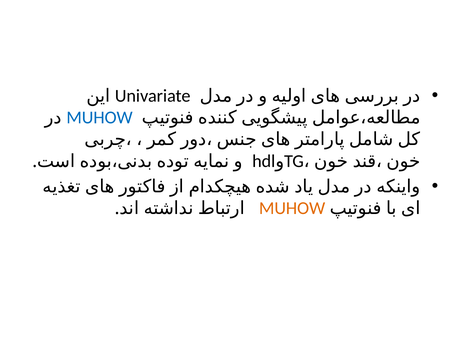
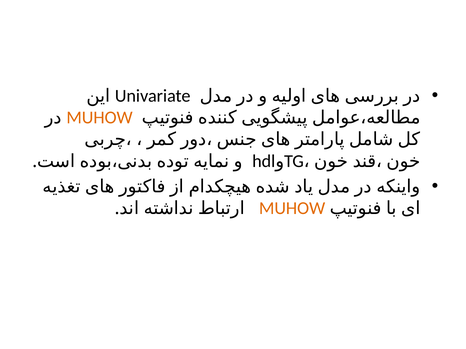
MUHOW colour: blue -> orange (100, 118)
